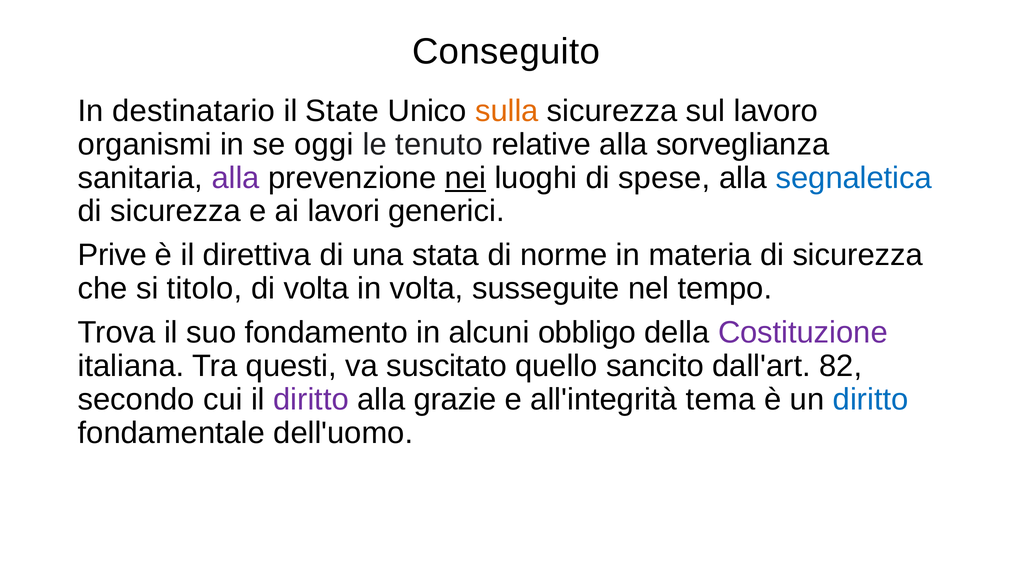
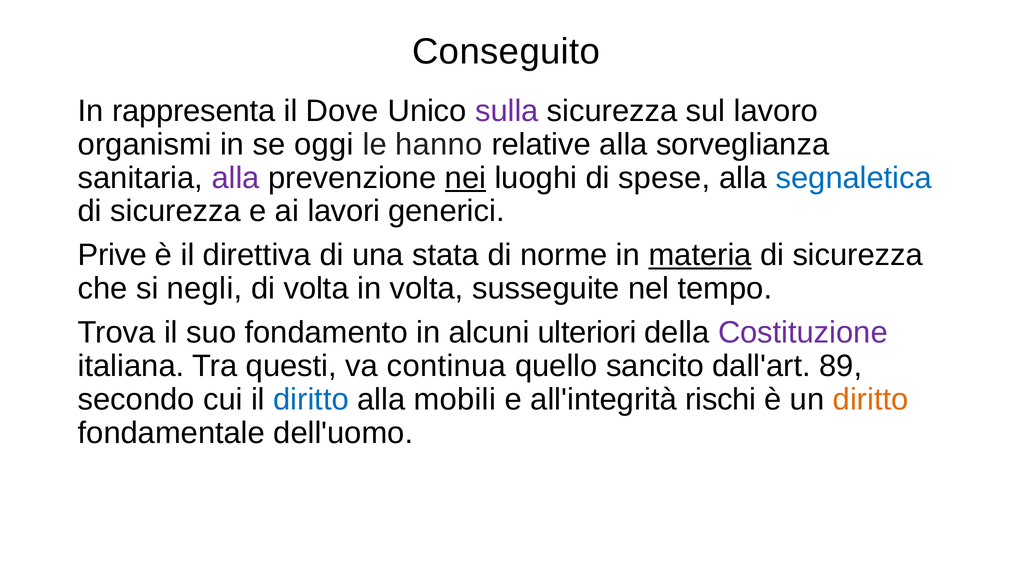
destinatario: destinatario -> rappresenta (194, 111)
State: State -> Dove (342, 111)
sulla colour: orange -> purple (507, 111)
tenuto: tenuto -> hanno (439, 144)
materia underline: none -> present (700, 255)
titolo: titolo -> negli (205, 289)
obbligo: obbligo -> ulteriori (587, 333)
suscitato: suscitato -> continua (446, 366)
82: 82 -> 89 (841, 366)
diritto colour: purple -> blue (311, 399)
grazie: grazie -> mobili (455, 399)
tema: tema -> rischi (721, 399)
diritto colour: blue -> orange (871, 399)
